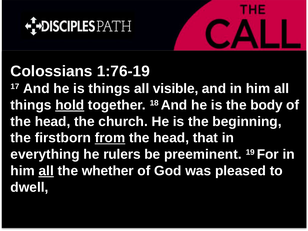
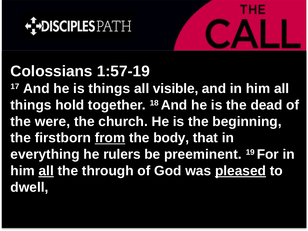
1:76-19: 1:76-19 -> 1:57-19 (123, 71)
hold underline: present -> none (70, 105)
body: body -> dead (266, 105)
head: head -> were (52, 122)
head: head -> body (171, 138)
whether: whether -> through (108, 171)
pleased underline: none -> present (241, 171)
